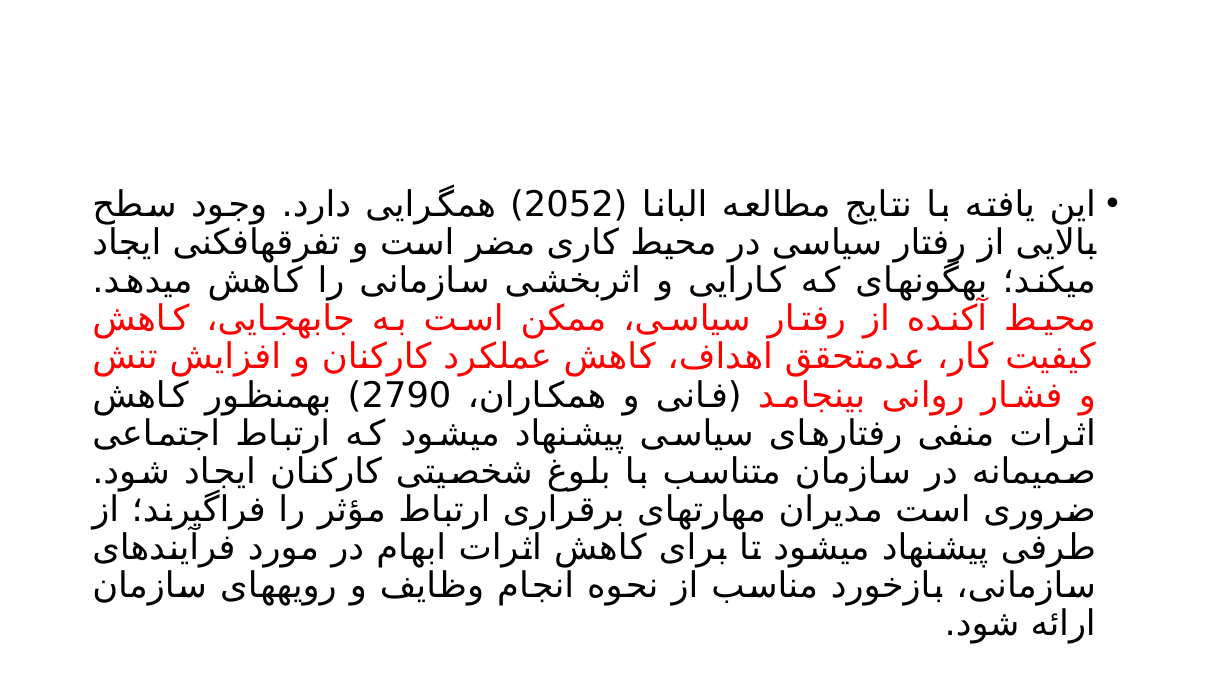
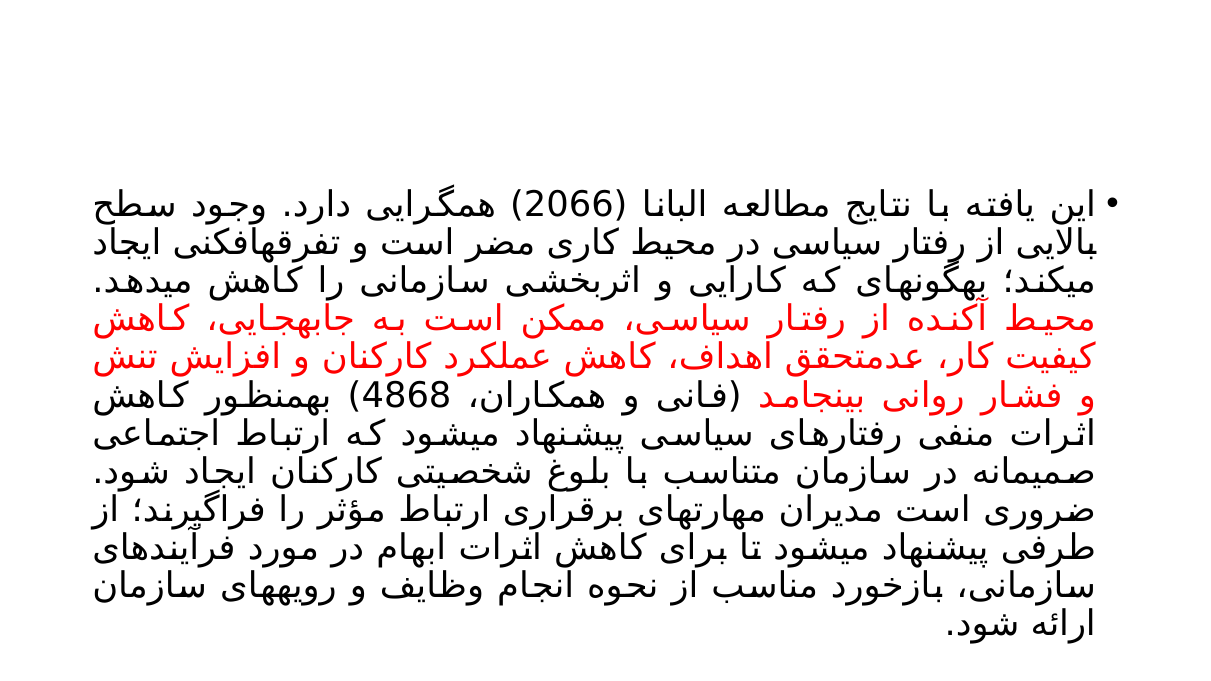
2052: 2052 -> 2066 (569, 205)
2790: 2790 -> 4868 (407, 396)
